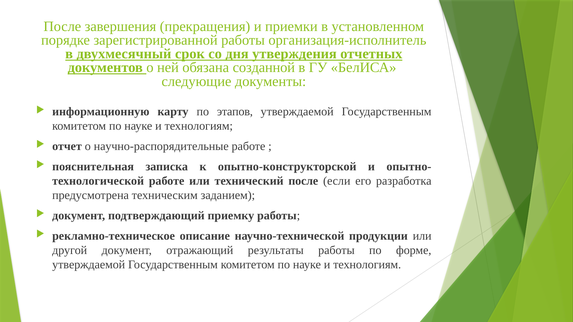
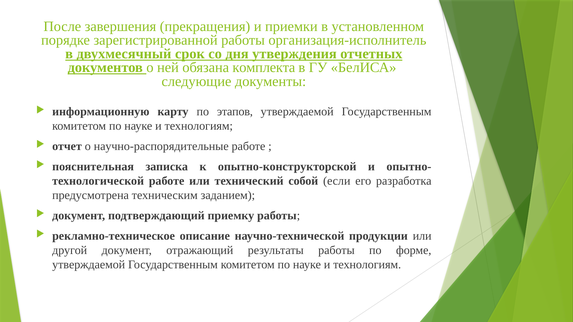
созданной: созданной -> комплекта (264, 68)
технический после: после -> собой (303, 181)
